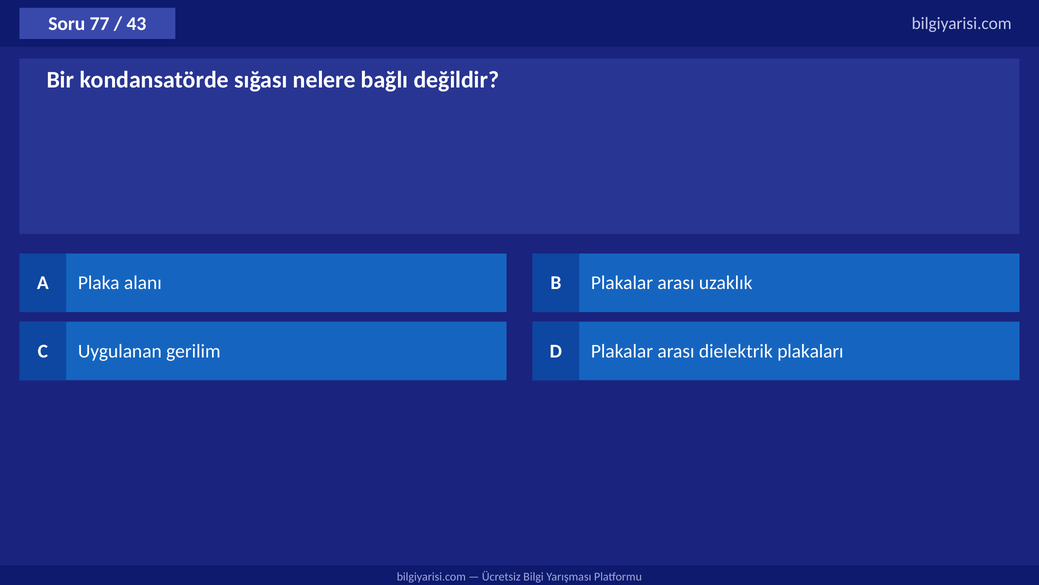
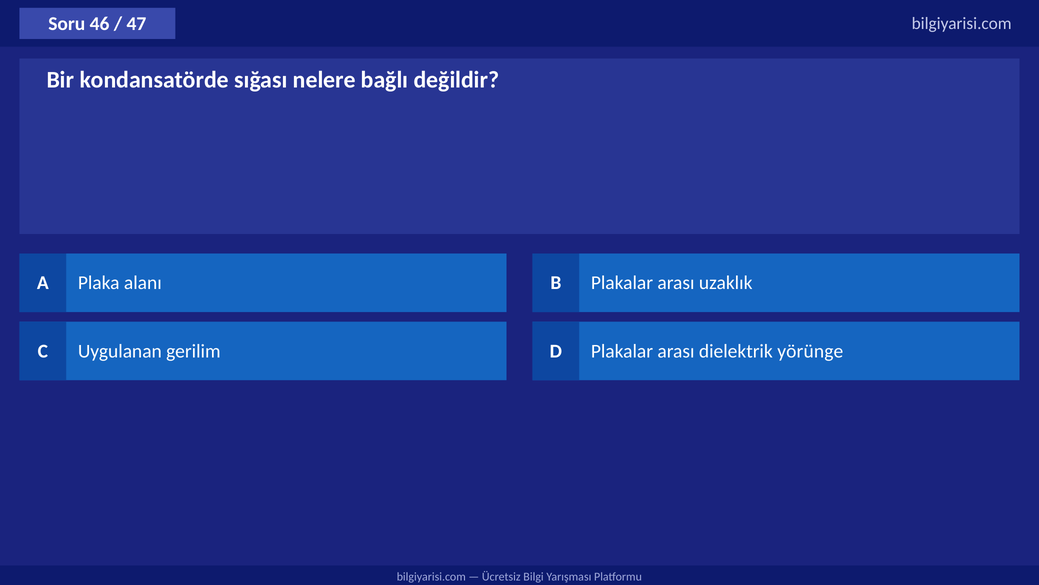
77: 77 -> 46 (100, 24)
43: 43 -> 47 (136, 24)
plakaları: plakaları -> yörünge (810, 351)
